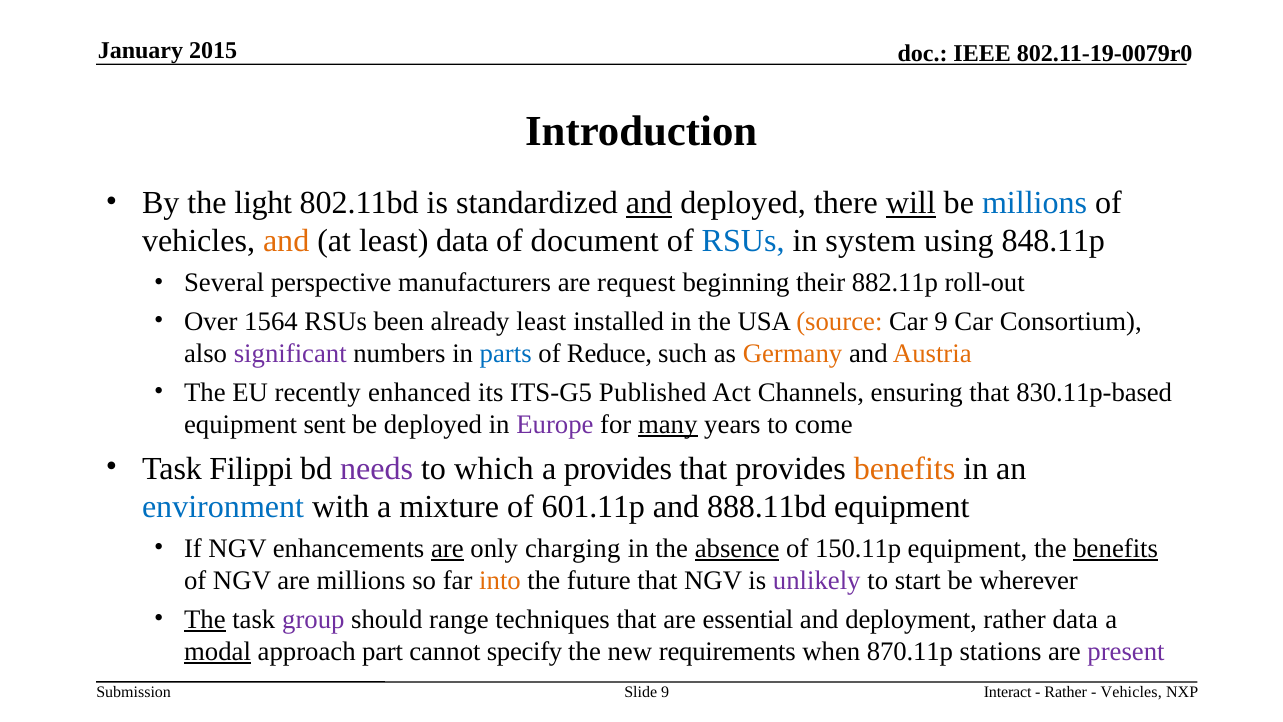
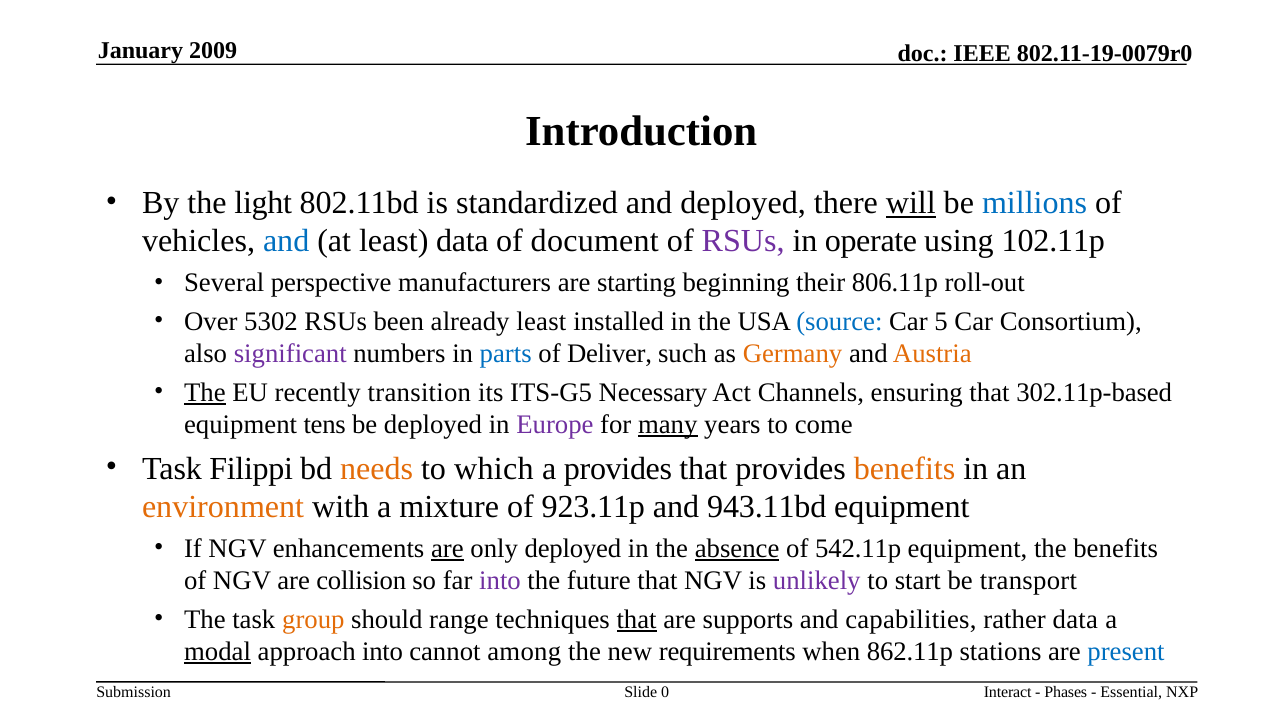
2015: 2015 -> 2009 (213, 51)
and underline: present -> none (649, 203)
and colour: orange -> blue (286, 241)
RSUs colour: blue -> purple (743, 241)
system: system -> operate (871, 241)
848.11p: 848.11p -> 102.11p (1053, 241)
request: request -> starting (637, 283)
882.11p: 882.11p -> 806.11p (895, 283)
1564: 1564 -> 5302 (271, 322)
source colour: orange -> blue (839, 322)
Car 9: 9 -> 5 (941, 322)
Reduce: Reduce -> Deliver (610, 354)
The underline: none -> present (205, 392)
enhanced: enhanced -> transition (419, 392)
Published: Published -> Necessary (653, 392)
830.11p-based: 830.11p-based -> 302.11p-based (1094, 392)
sent: sent -> tens (325, 425)
needs colour: purple -> orange (377, 468)
environment colour: blue -> orange (223, 507)
601.11p: 601.11p -> 923.11p (593, 507)
888.11bd: 888.11bd -> 943.11bd (767, 507)
only charging: charging -> deployed (573, 548)
150.11p: 150.11p -> 542.11p (858, 548)
benefits underline: present -> none (1116, 548)
are millions: millions -> collision (361, 580)
into colour: orange -> purple (500, 580)
wherever: wherever -> transport (1028, 580)
The underline: present -> none (205, 619)
group colour: purple -> orange (313, 619)
that underline: none -> present (637, 619)
essential: essential -> supports (748, 619)
deployment: deployment -> capabilities (911, 619)
approach part: part -> into (383, 651)
specify: specify -> among (524, 651)
870.11p: 870.11p -> 862.11p (910, 651)
present colour: purple -> blue (1126, 651)
Slide 9: 9 -> 0 (665, 692)
Rather: Rather -> Phases (1066, 692)
Vehicles: Vehicles -> Essential (1131, 692)
